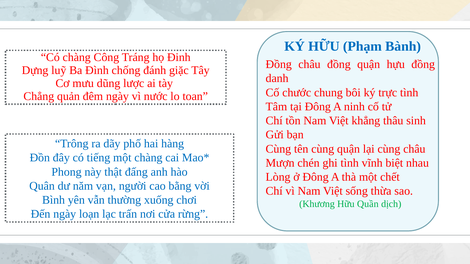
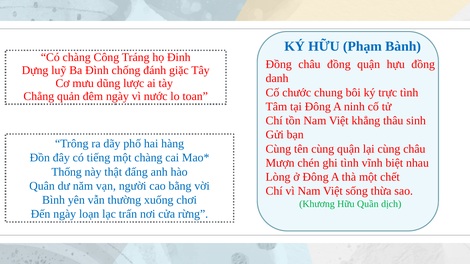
Phong: Phong -> Thống (67, 172)
